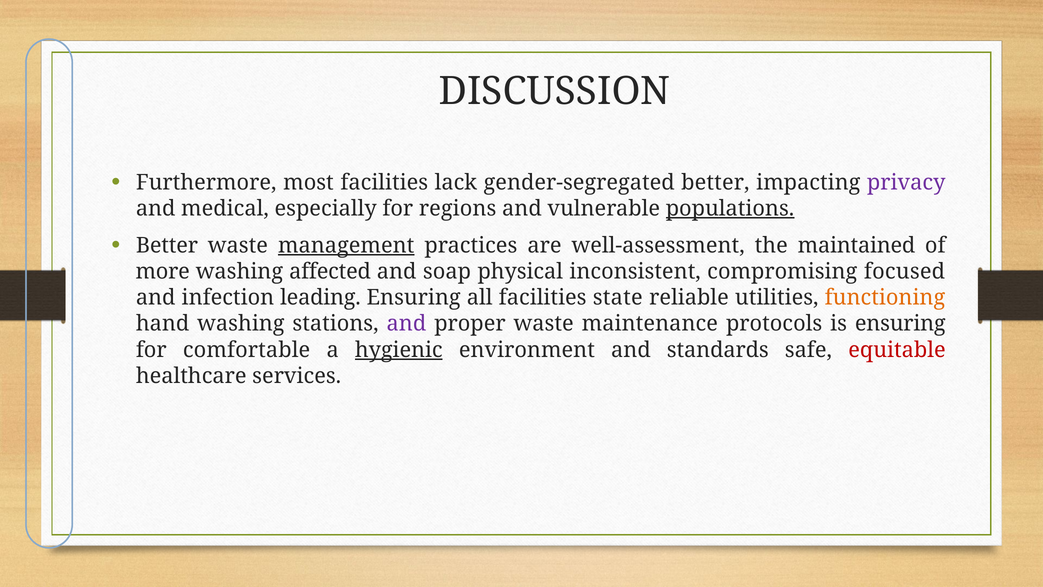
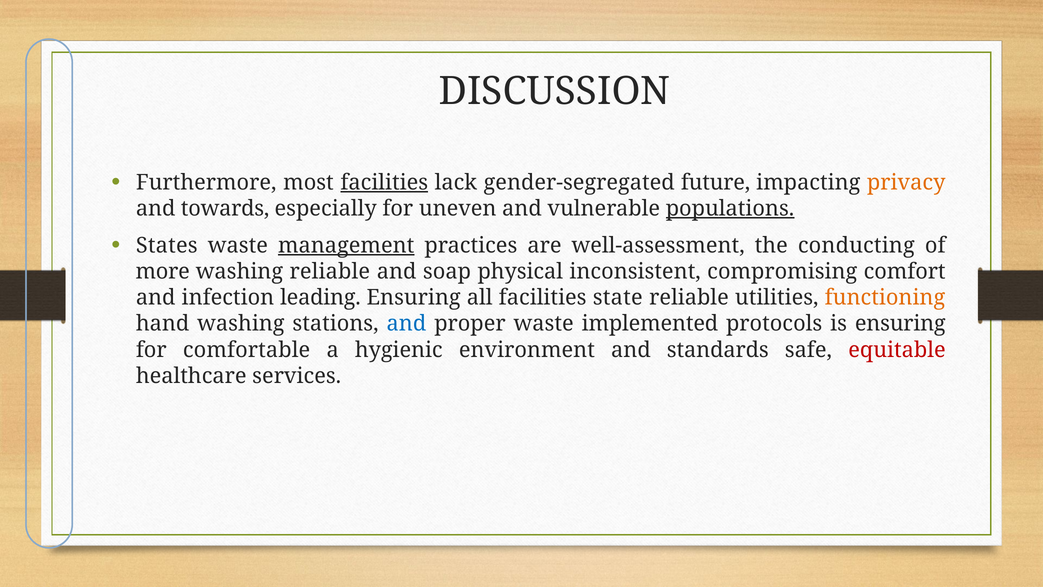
facilities underline: none -> present (384, 182)
gender-segregated better: better -> future (716, 182)
privacy colour: purple -> orange (906, 182)
medical: medical -> towards (225, 208)
regions: regions -> uneven (458, 208)
Better: Better -> States (167, 245)
maintained: maintained -> conducting (856, 245)
washing affected: affected -> reliable (330, 271)
focused: focused -> comfort (905, 271)
and colour: purple -> blue (406, 324)
maintenance: maintenance -> implemented (650, 324)
hygienic underline: present -> none (399, 350)
